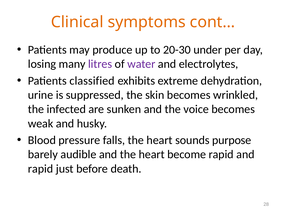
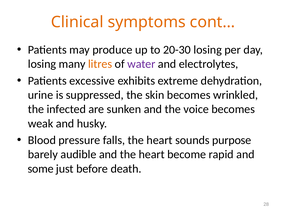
20-30 under: under -> losing (208, 50)
litres colour: purple -> orange (100, 64)
classified: classified -> excessive (92, 81)
rapid: rapid -> some (41, 169)
